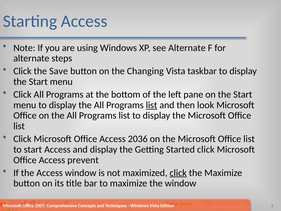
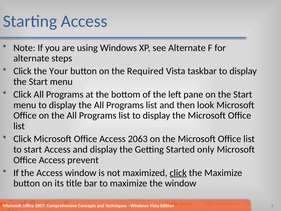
Save: Save -> Your (59, 71)
Changing: Changing -> Required (145, 71)
list underline: present -> none (152, 105)
2036: 2036 -> 2063 (138, 139)
Started click: click -> only (206, 149)
